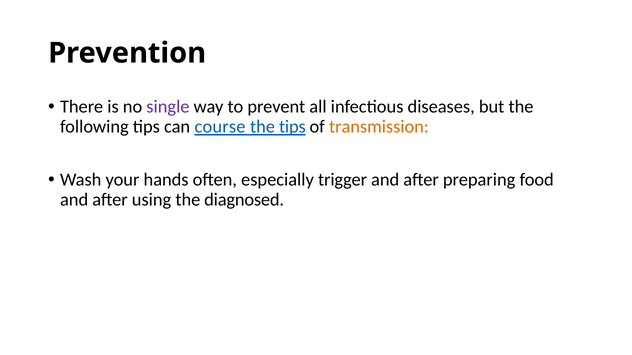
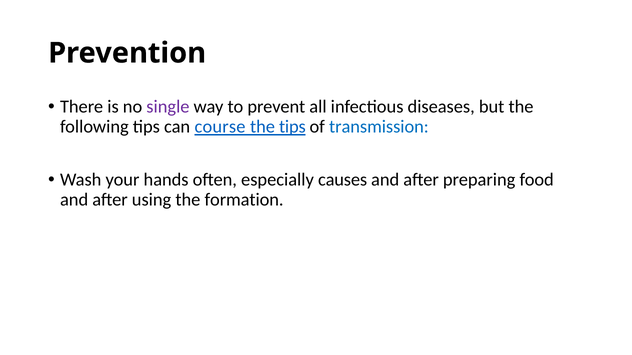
transmission colour: orange -> blue (379, 127)
trigger: trigger -> causes (343, 180)
diagnosed: diagnosed -> formation (244, 200)
